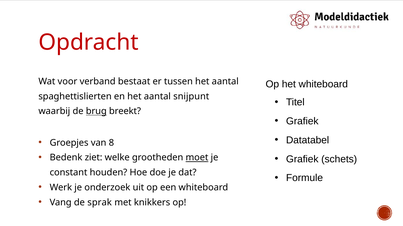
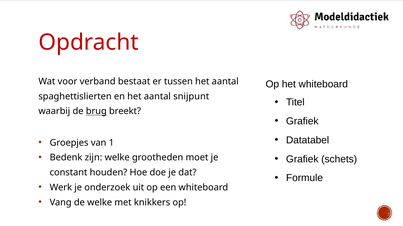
8: 8 -> 1 (111, 143)
ziet: ziet -> zijn (93, 158)
moet underline: present -> none (197, 158)
de sprak: sprak -> welke (100, 203)
